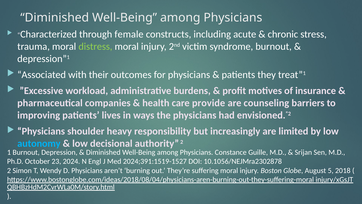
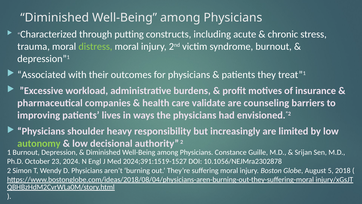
female: female -> putting (129, 34)
provide: provide -> validate (209, 103)
autonomy colour: light blue -> light green (39, 143)
